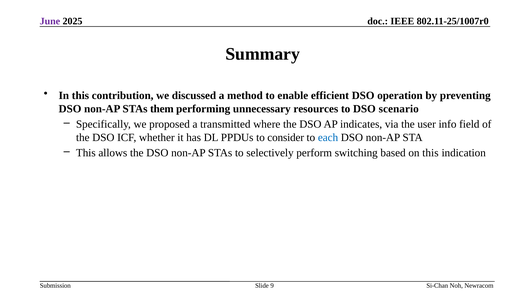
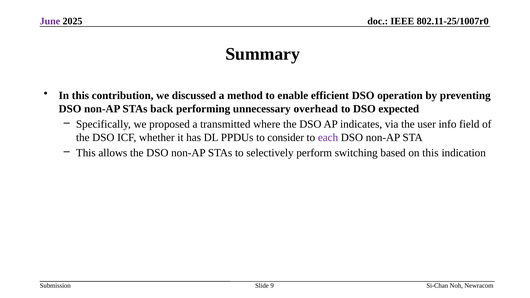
them: them -> back (162, 109)
resources: resources -> overhead (316, 109)
scenario: scenario -> expected (399, 109)
each colour: blue -> purple (328, 137)
